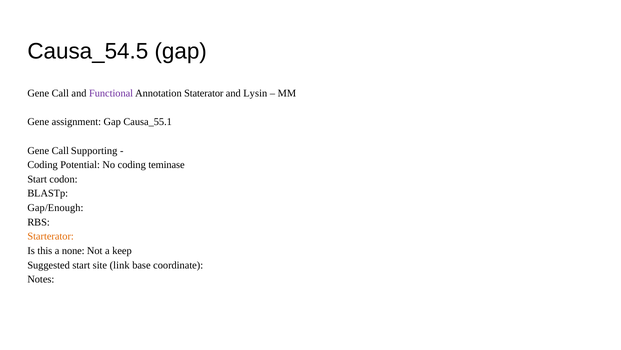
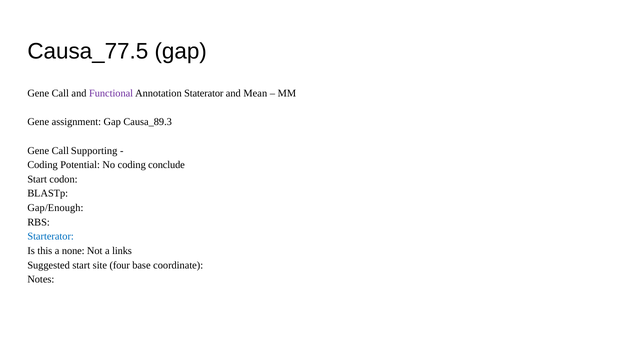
Causa_54.5: Causa_54.5 -> Causa_77.5 (88, 51)
Lysin: Lysin -> Mean (255, 93)
Causa_55.1: Causa_55.1 -> Causa_89.3 (148, 122)
teminase: teminase -> conclude (167, 165)
Starterator colour: orange -> blue (51, 236)
keep: keep -> links (122, 250)
link: link -> four (120, 265)
